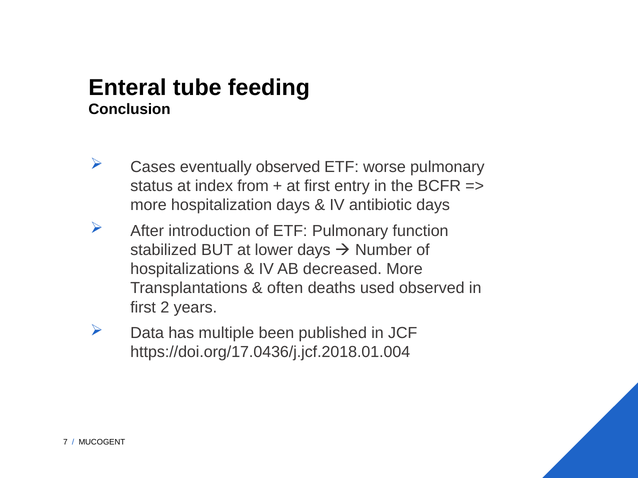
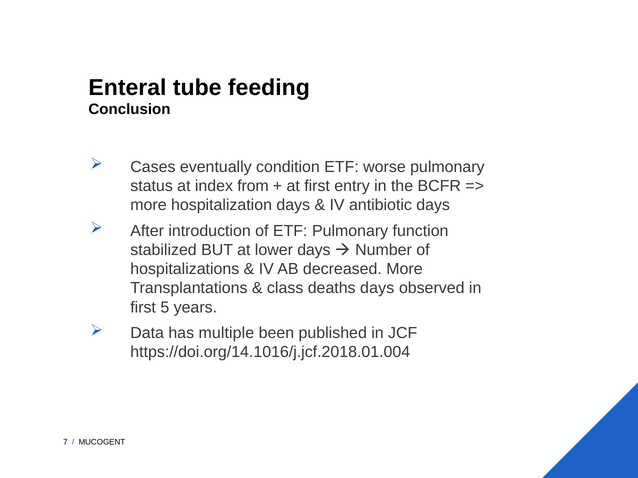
eventually observed: observed -> condition (288, 167)
often: often -> class (285, 288)
deaths used: used -> days (377, 288)
2: 2 -> 5 (165, 308)
https://doi.org/17.0436/j.jcf.2018.01.004: https://doi.org/17.0436/j.jcf.2018.01.004 -> https://doi.org/14.1016/j.jcf.2018.01.004 (270, 353)
